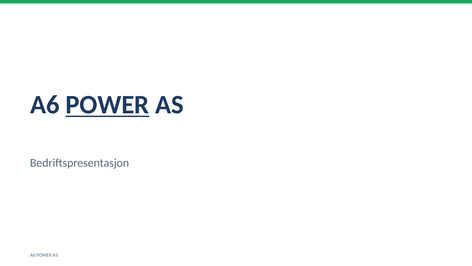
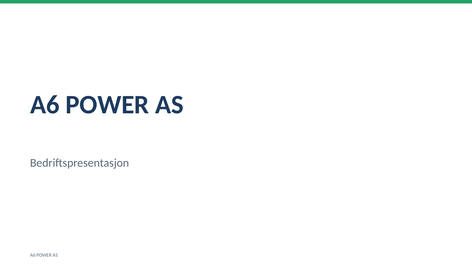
POWER underline: present -> none (107, 105)
